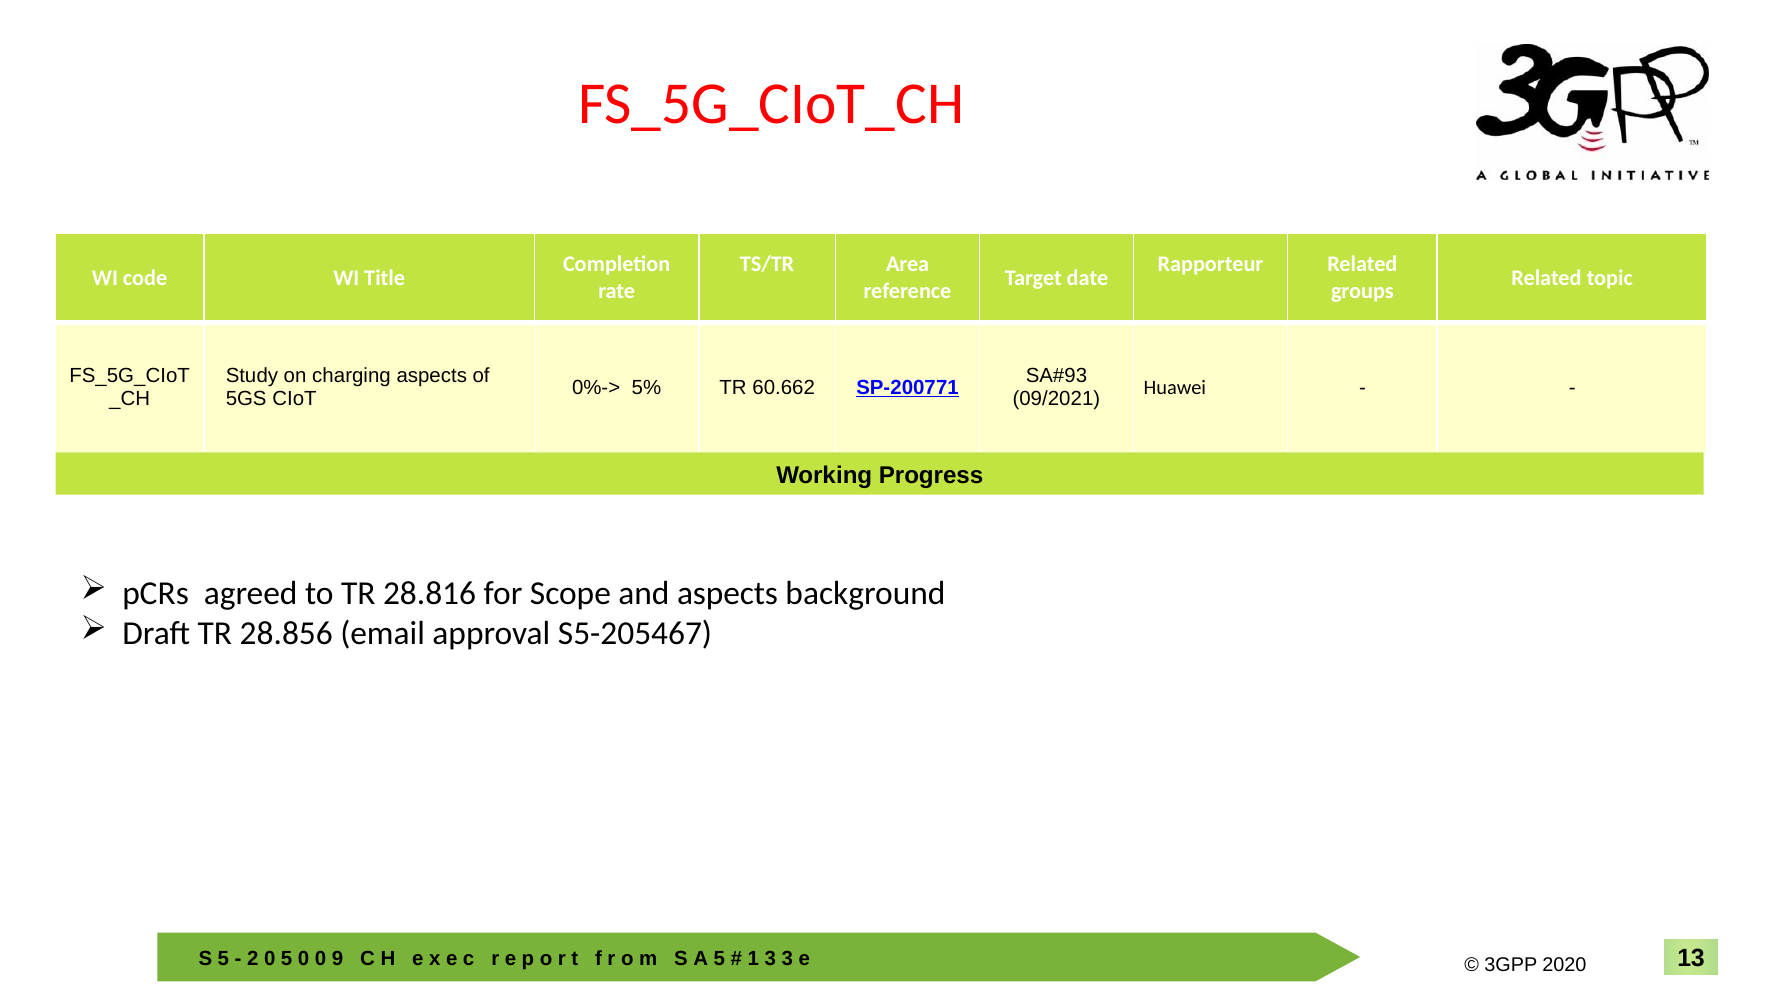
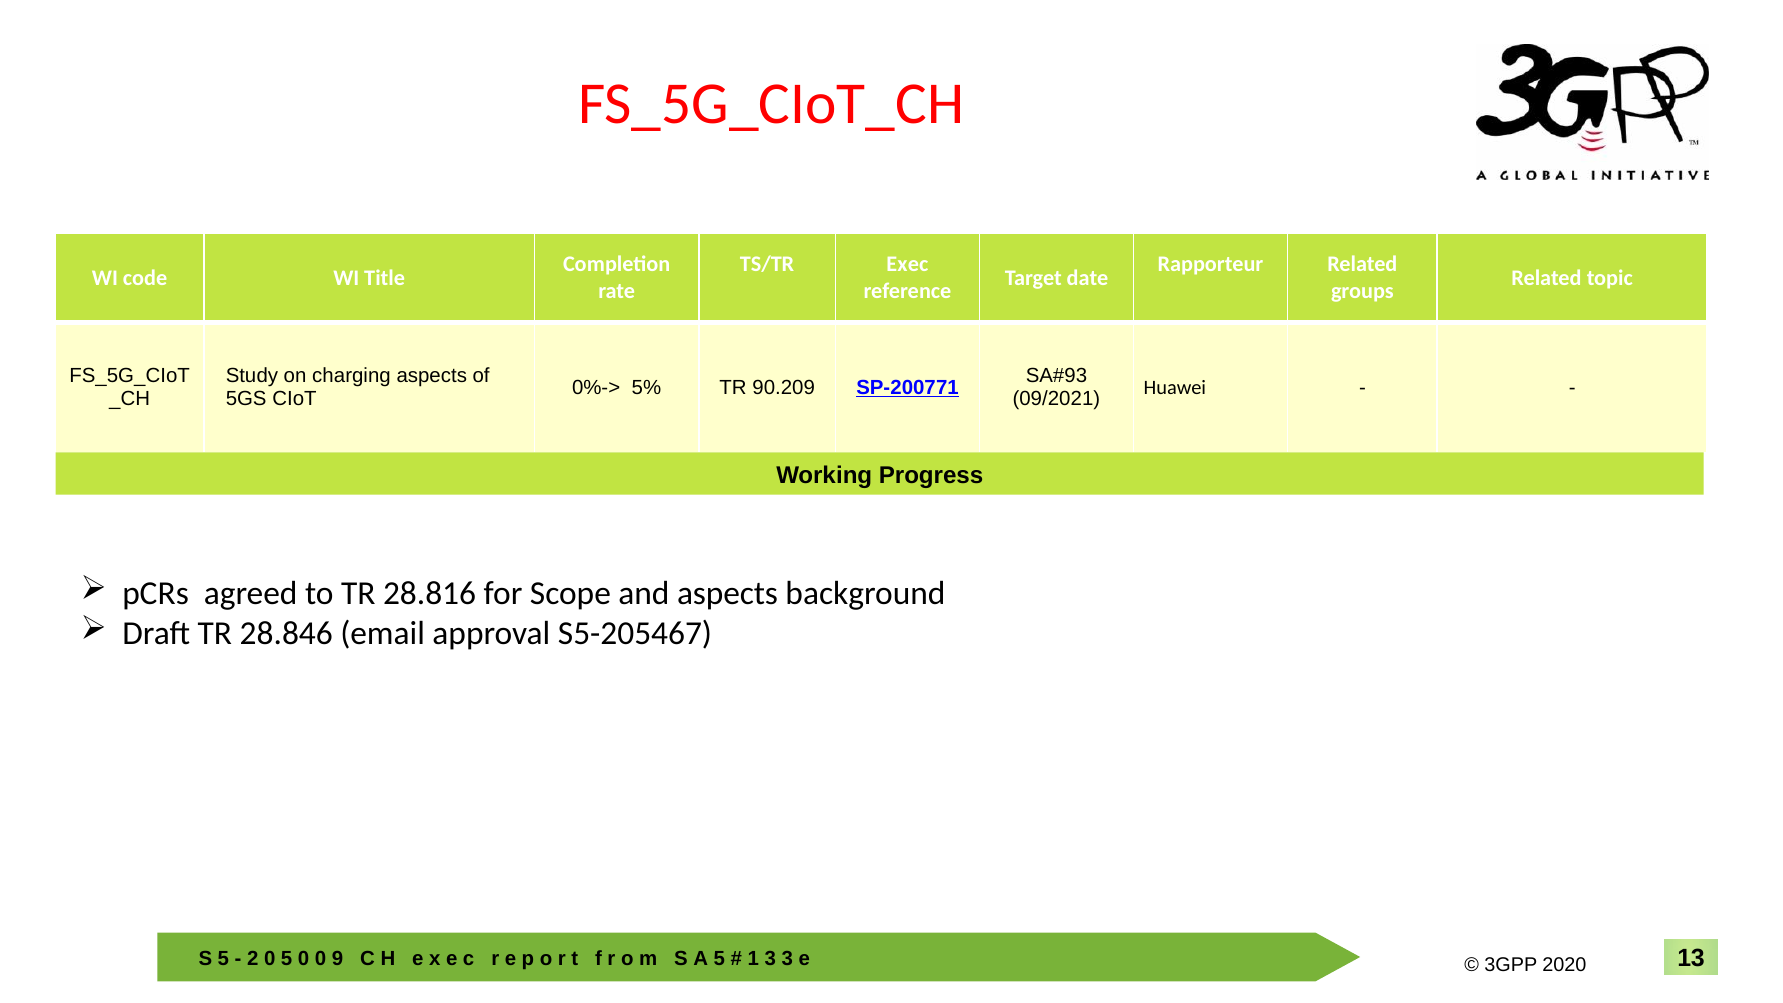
Area: Area -> Exec (907, 264)
60.662: 60.662 -> 90.209 (784, 388)
28.856: 28.856 -> 28.846 (286, 634)
